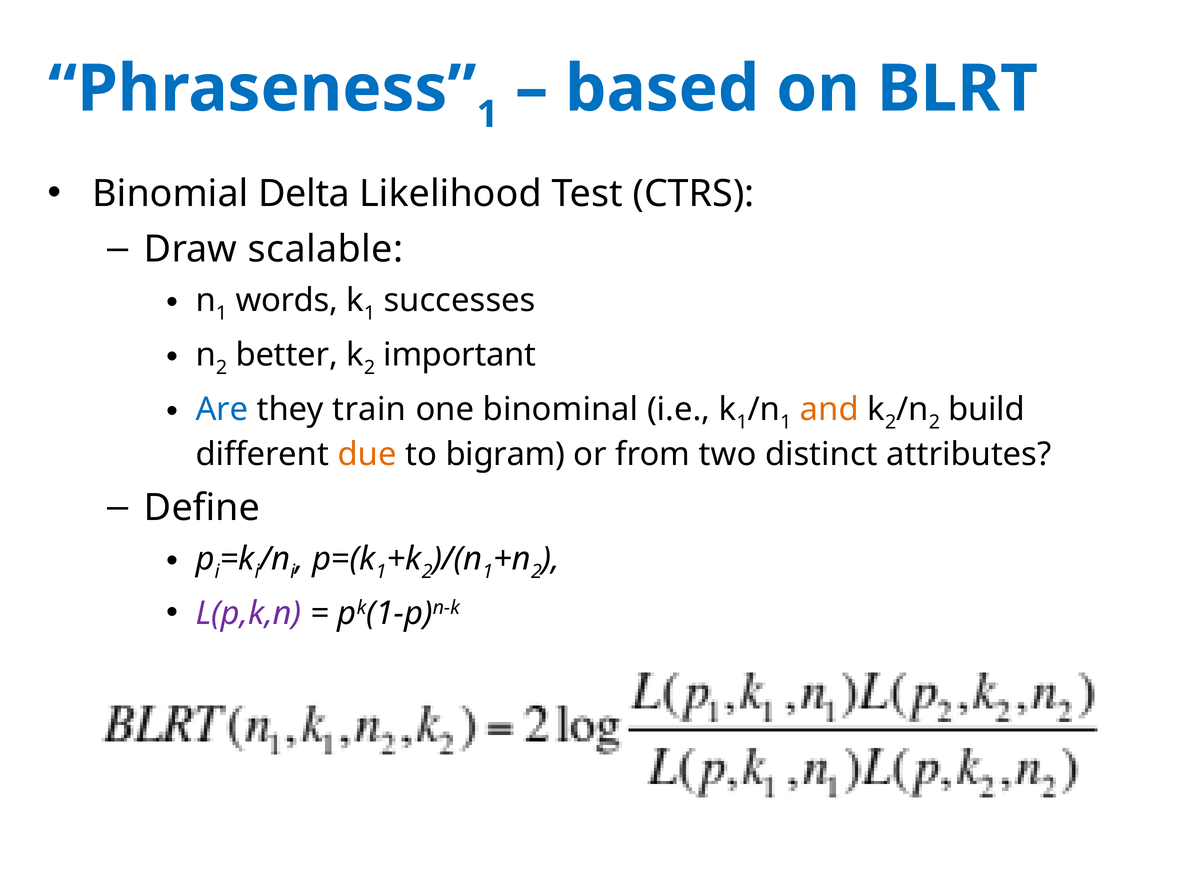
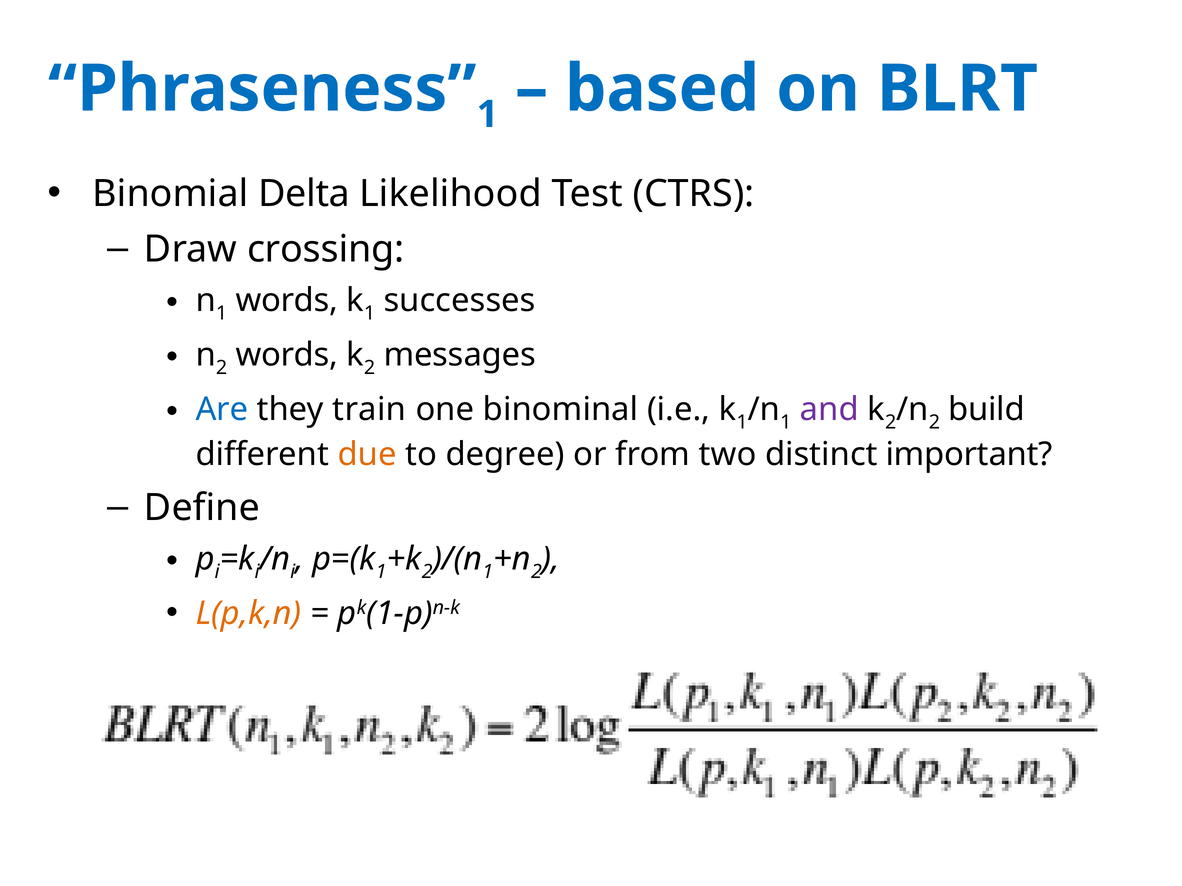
scalable: scalable -> crossing (326, 250)
better: better -> words (287, 355)
important: important -> messages (460, 355)
and colour: orange -> purple (829, 410)
bigram: bigram -> degree (505, 455)
attributes: attributes -> important (969, 455)
L(p,k,n colour: purple -> orange (249, 614)
